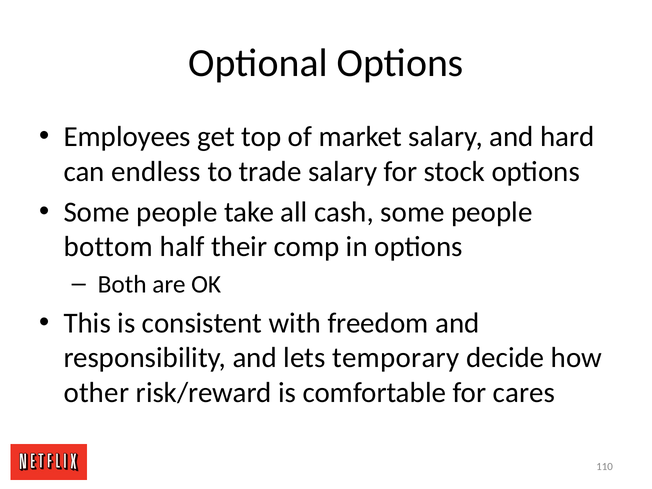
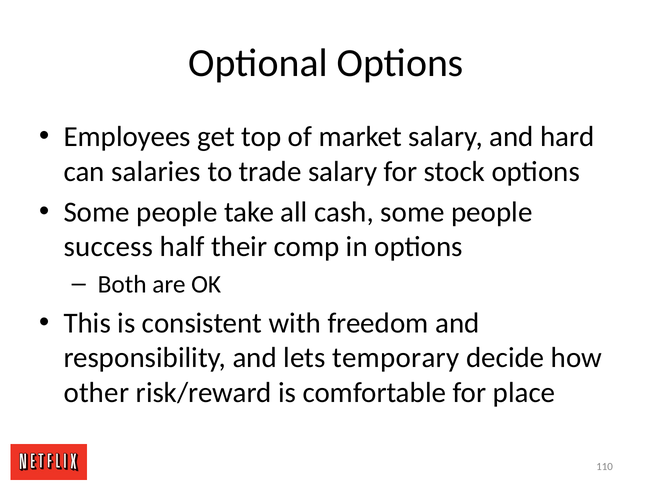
endless: endless -> salaries (156, 172)
bottom: bottom -> success (108, 247)
cares: cares -> place (524, 393)
